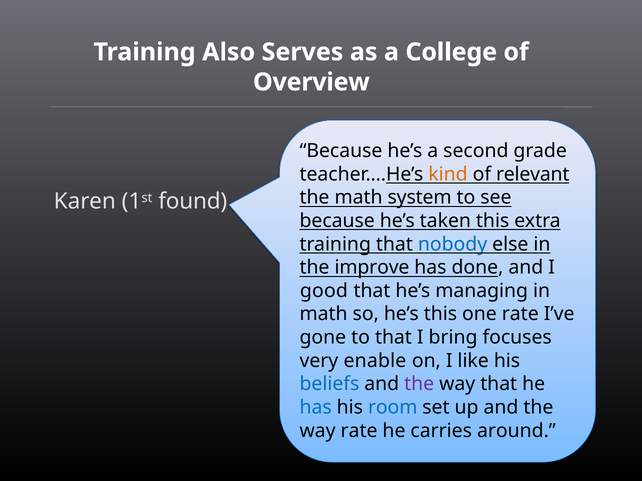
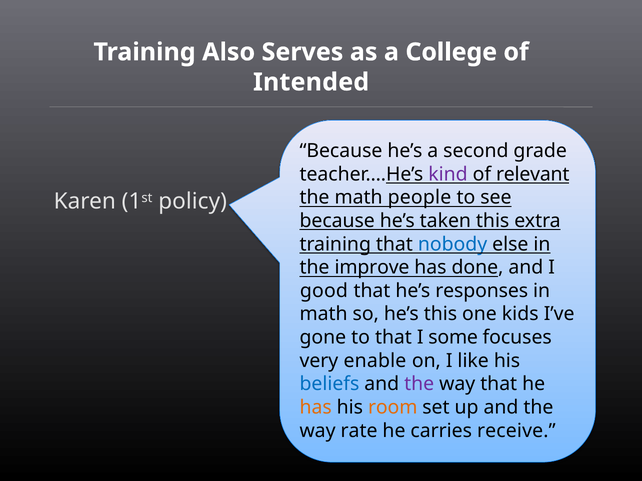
Overview: Overview -> Intended (311, 82)
kind colour: orange -> purple (448, 174)
system: system -> people (419, 198)
found: found -> policy (193, 202)
managing: managing -> responses (482, 291)
one rate: rate -> kids (520, 314)
bring: bring -> some (453, 338)
has colour: blue -> orange (316, 408)
room colour: blue -> orange (393, 408)
around: around -> receive (516, 431)
